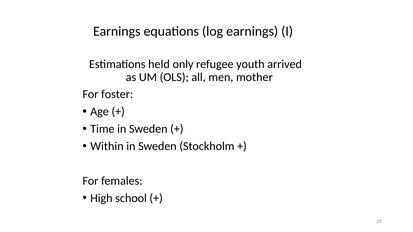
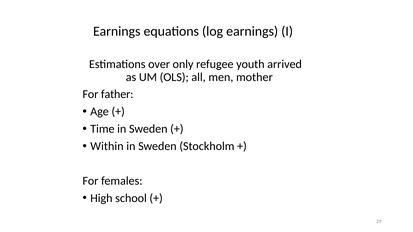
held: held -> over (159, 64)
foster: foster -> father (117, 94)
